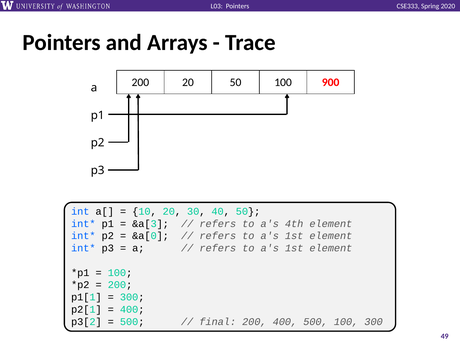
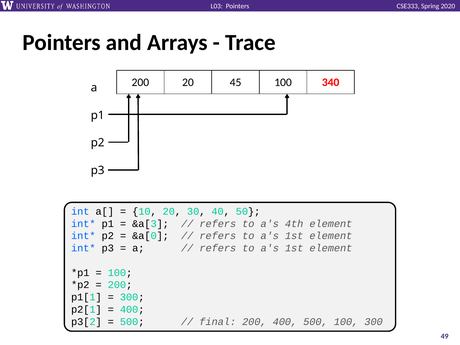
20 50: 50 -> 45 (236, 82)
900: 900 -> 340 (331, 82)
